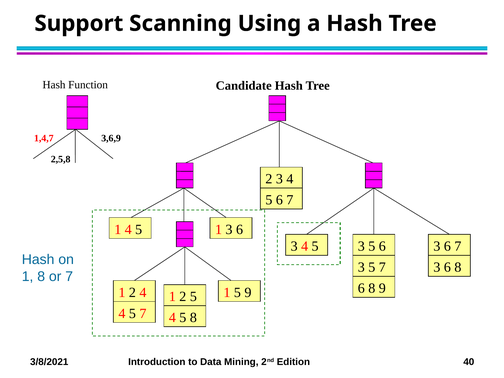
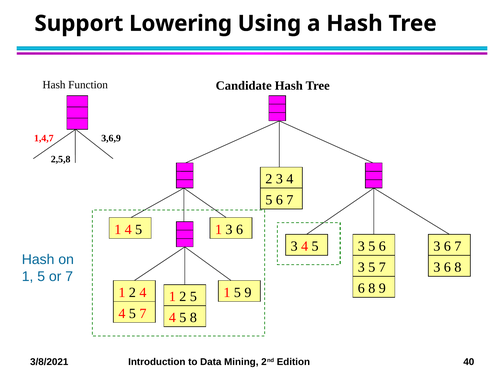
Scanning: Scanning -> Lowering (181, 23)
8: 8 -> 5 (41, 276)
